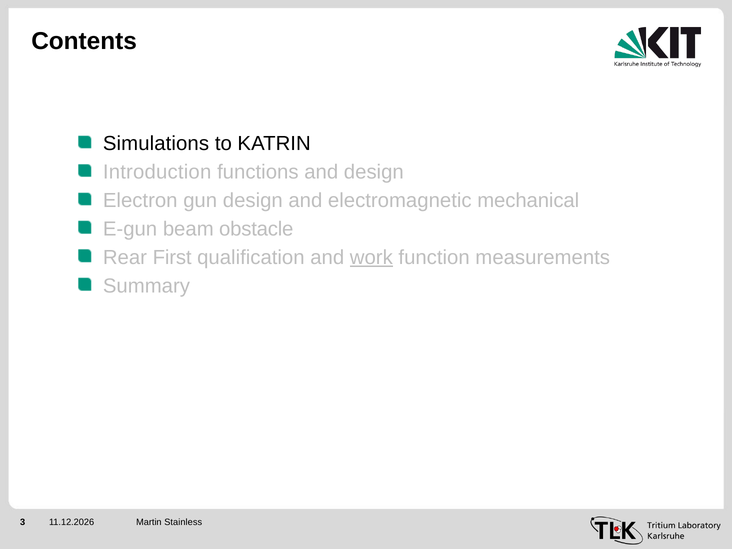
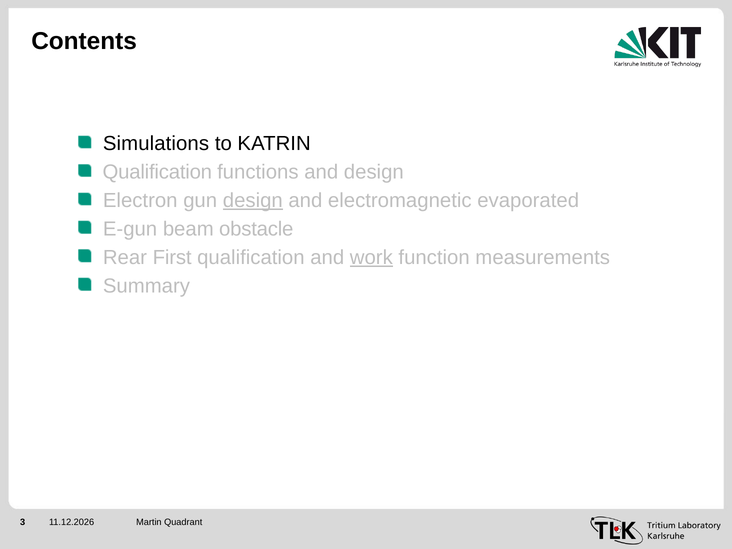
Introduction: Introduction -> Qualification (157, 172)
design underline: none -> present (253, 201)
mechanical: mechanical -> evaporated (528, 201)
Stainless: Stainless -> Quadrant (183, 522)
